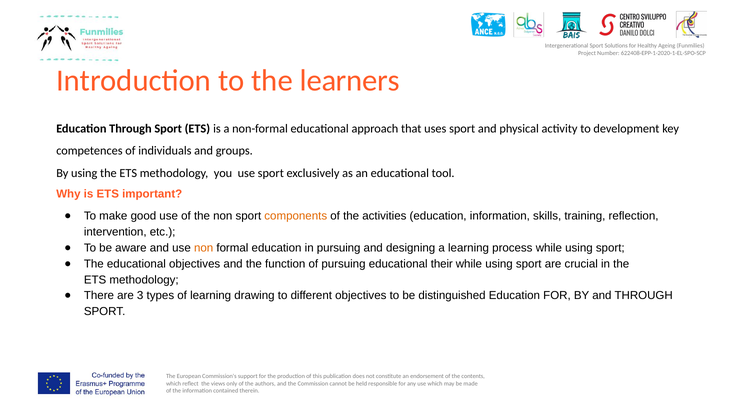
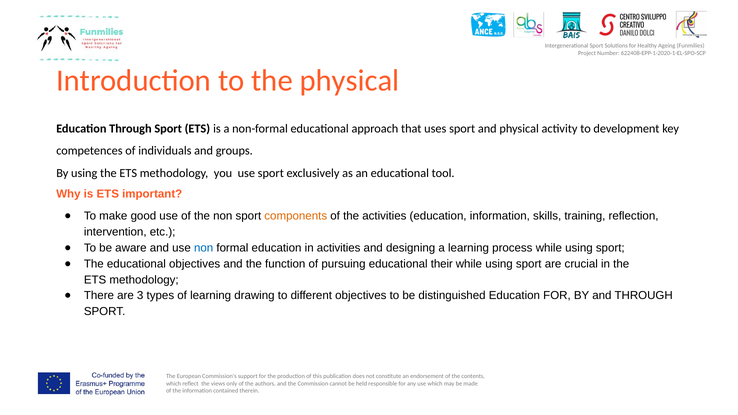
the learners: learners -> physical (350, 81)
non colour: orange -> blue (204, 248)
in pursuing: pursuing -> activities (339, 248)
